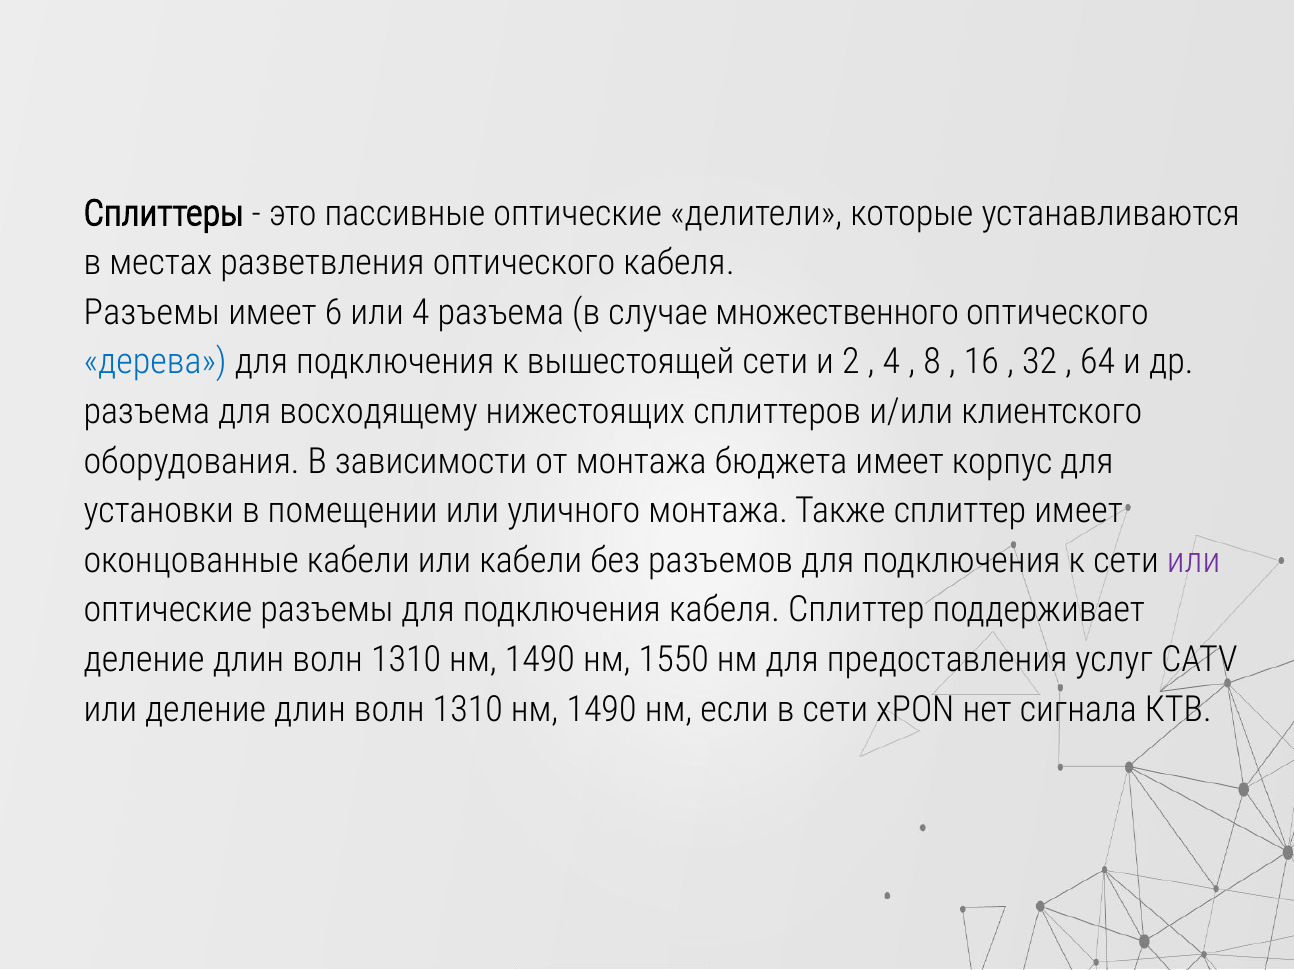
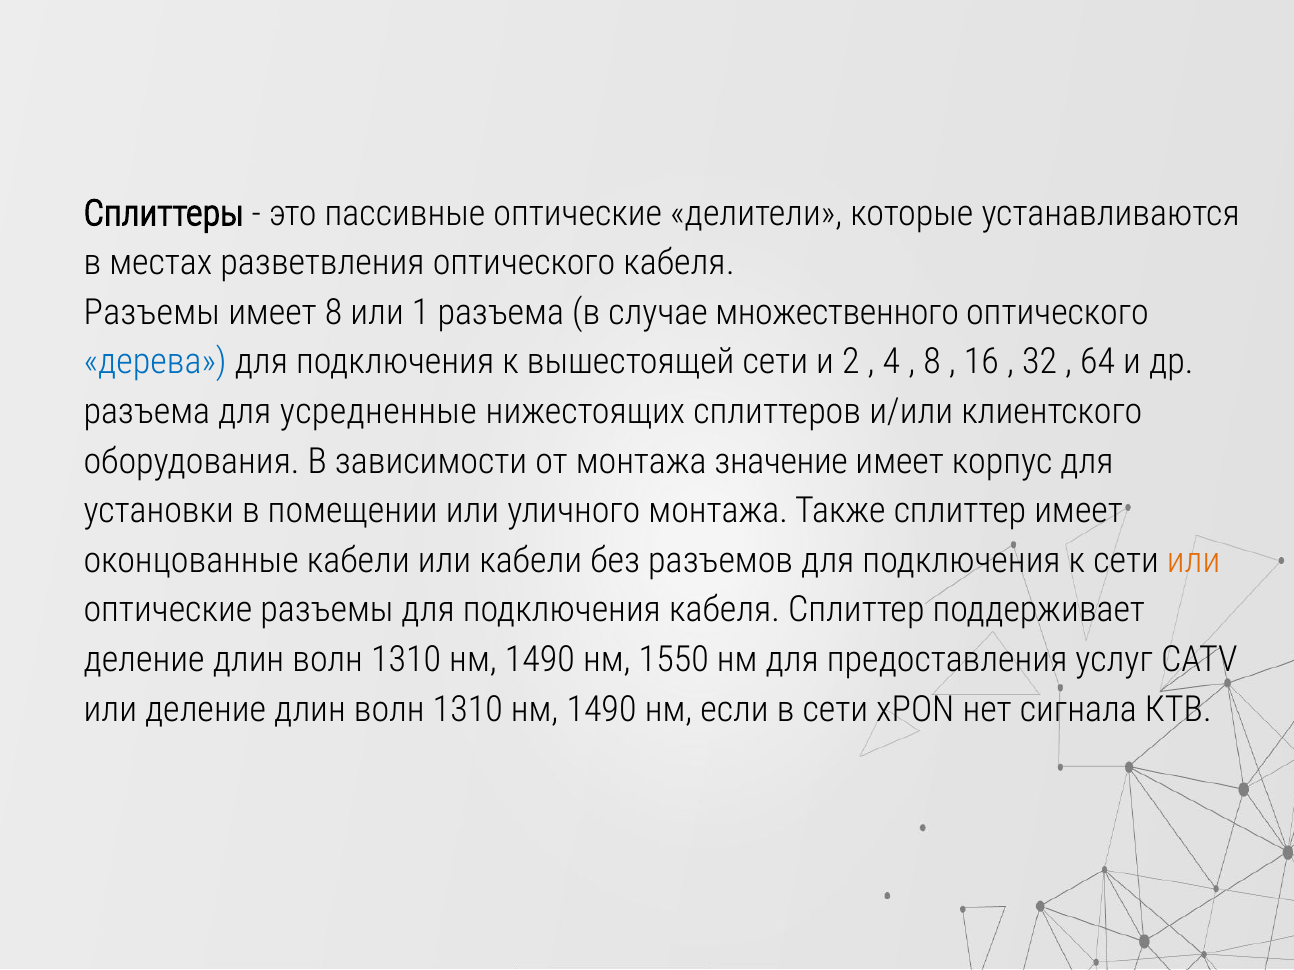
имеет 6: 6 -> 8 (334, 313)
или 4: 4 -> 1 (421, 313)
восходящему: восходящему -> усредненные (378, 412)
бюджета: бюджета -> значение (781, 462)
или colour: purple -> orange (1194, 561)
